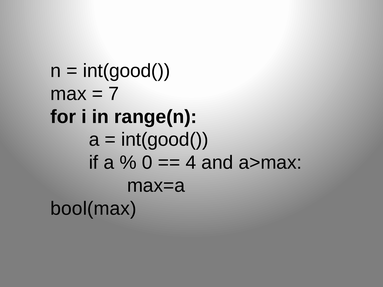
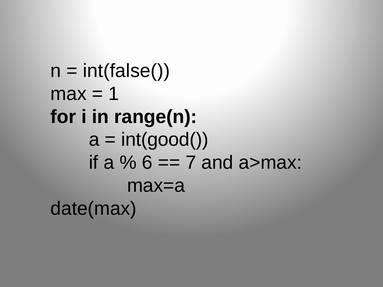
int(good(: int(good( -> int(false( (126, 71)
7: 7 -> 1 (114, 94)
0: 0 -> 6 (147, 163)
4: 4 -> 7 (191, 163)
bool(max: bool(max -> date(max (94, 209)
